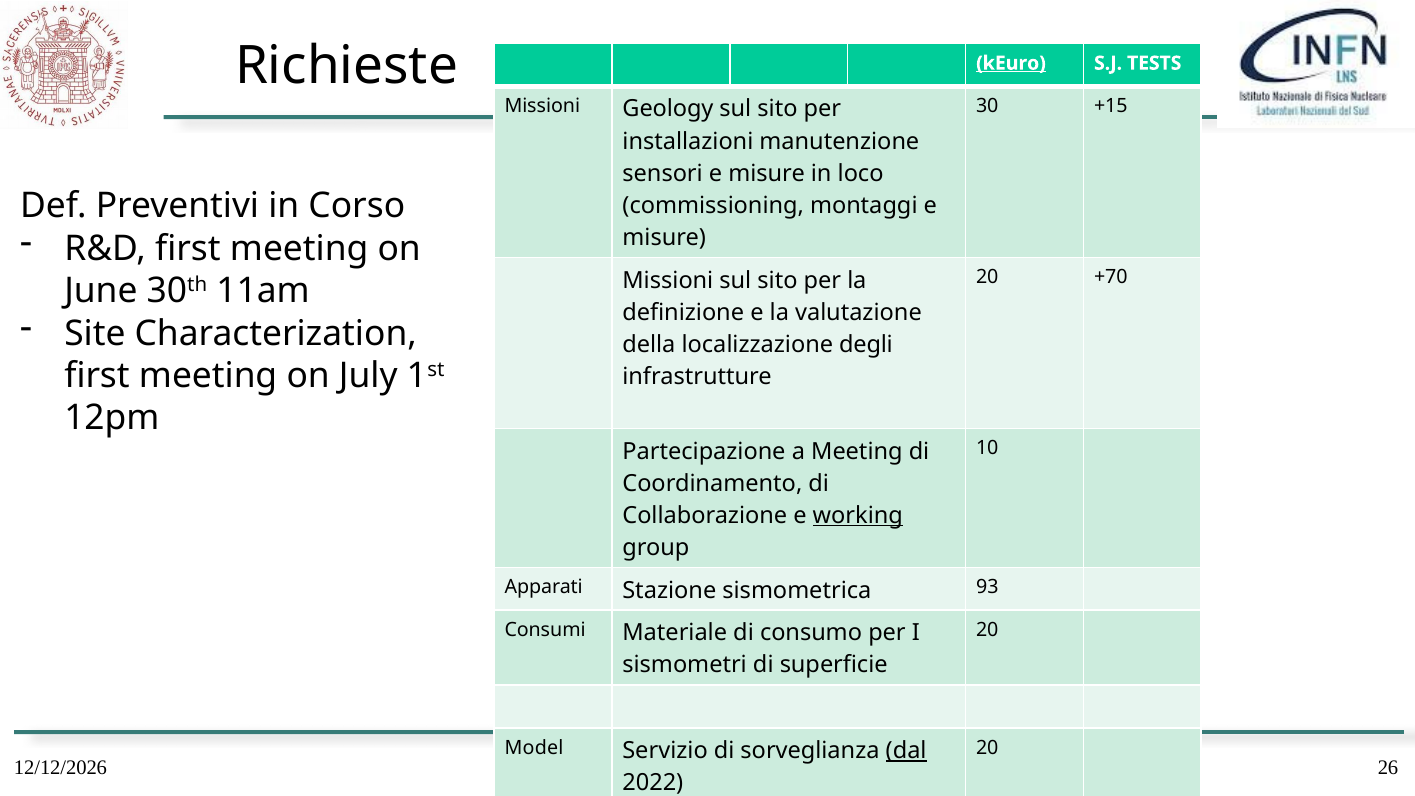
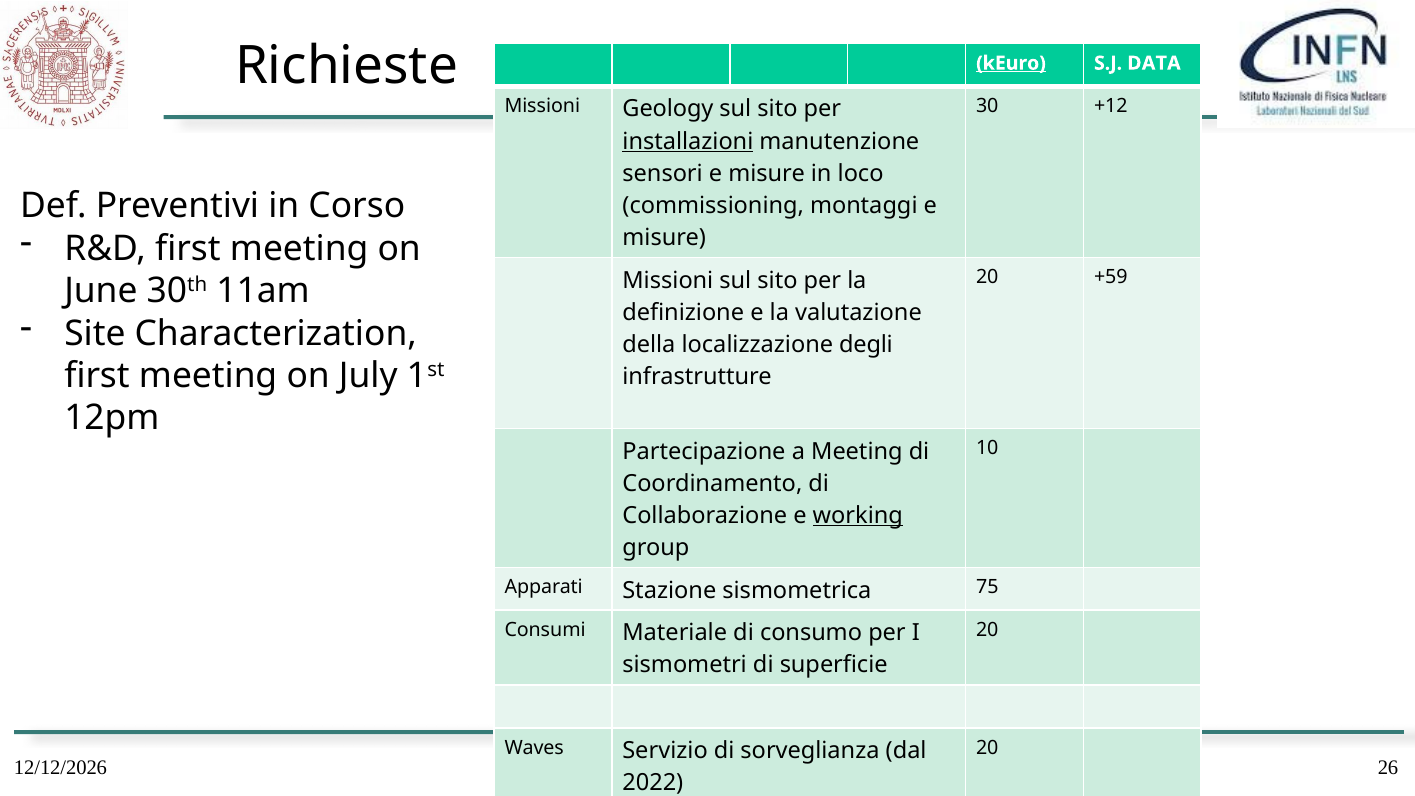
TESTS: TESTS -> DATA (1154, 63)
+15: +15 -> +12 (1111, 106)
installazioni underline: none -> present (688, 141)
+70: +70 -> +59 (1111, 277)
93: 93 -> 75 (987, 587)
Model: Model -> Waves (534, 748)
dal underline: present -> none (906, 751)
